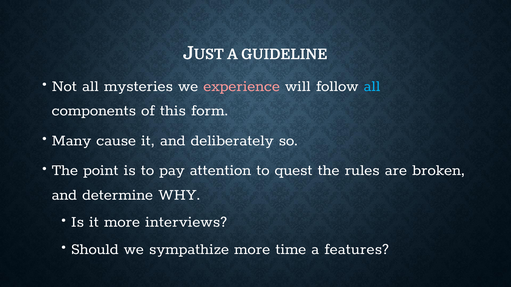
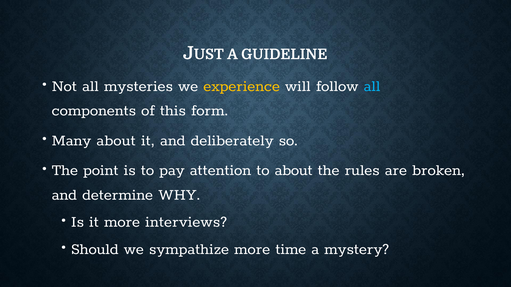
experience colour: pink -> yellow (242, 86)
Many cause: cause -> about (116, 140)
to quest: quest -> about (294, 170)
features: features -> mystery (357, 249)
